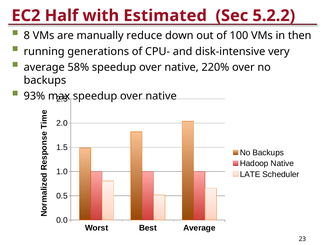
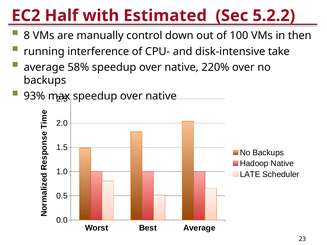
reduce: reduce -> control (144, 36)
generations: generations -> interference (98, 51)
very: very -> take (279, 51)
